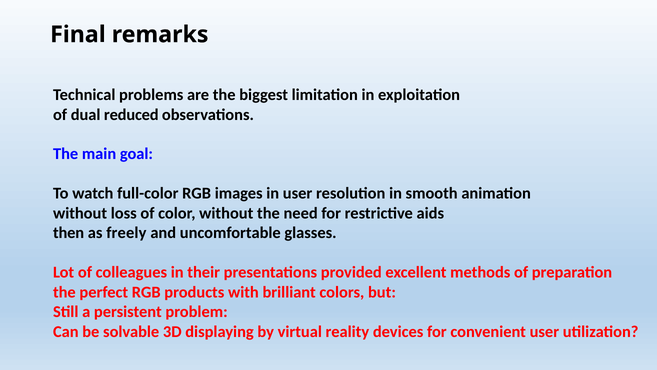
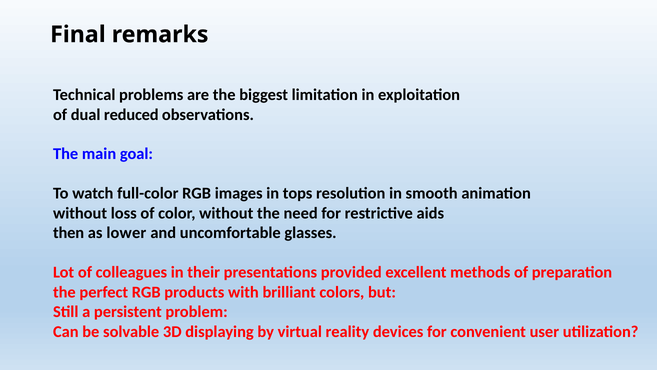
in user: user -> tops (298, 193)
freely: freely -> lower (126, 233)
